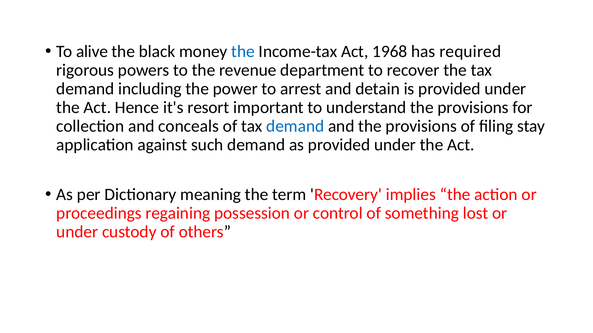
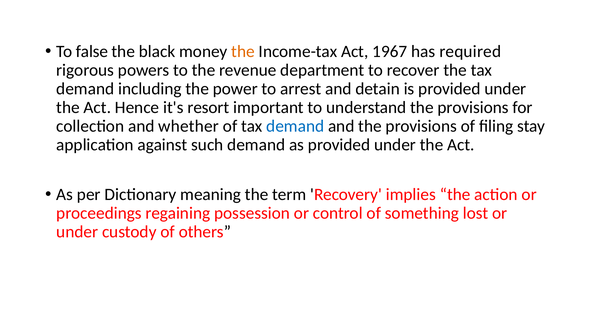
alive: alive -> false (92, 52)
the colour: blue -> orange (243, 52)
1968: 1968 -> 1967 (390, 52)
conceals: conceals -> whether (189, 126)
